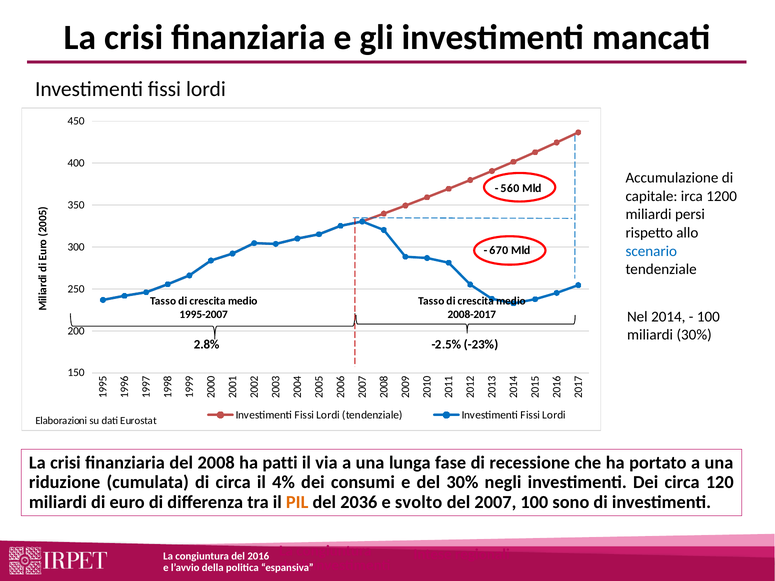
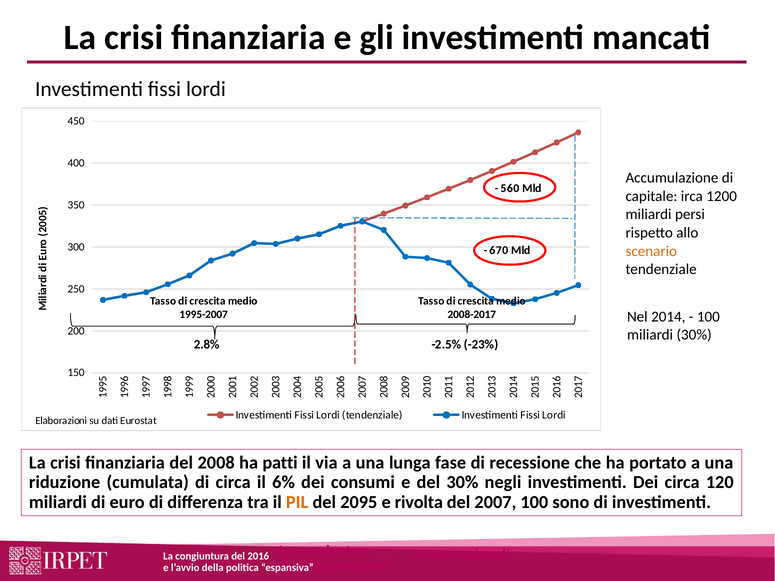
scenario colour: blue -> orange (651, 251)
4%: 4% -> 6% (284, 483)
2036: 2036 -> 2095 (359, 502)
svolto: svolto -> rivolta (419, 502)
